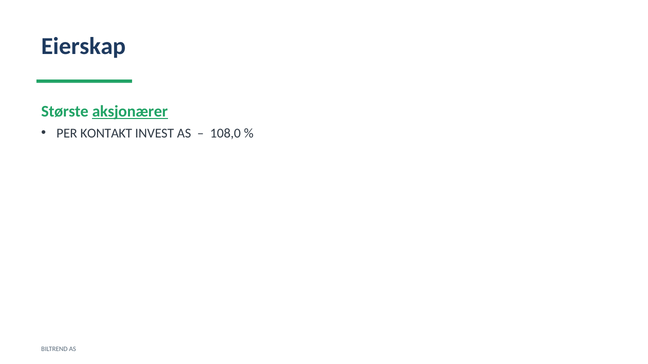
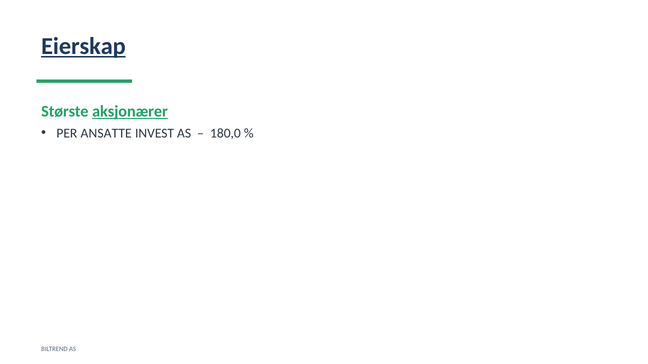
Eierskap underline: none -> present (83, 46)
KONTAKT: KONTAKT -> ANSATTE (106, 133)
108,0: 108,0 -> 180,0 (225, 133)
